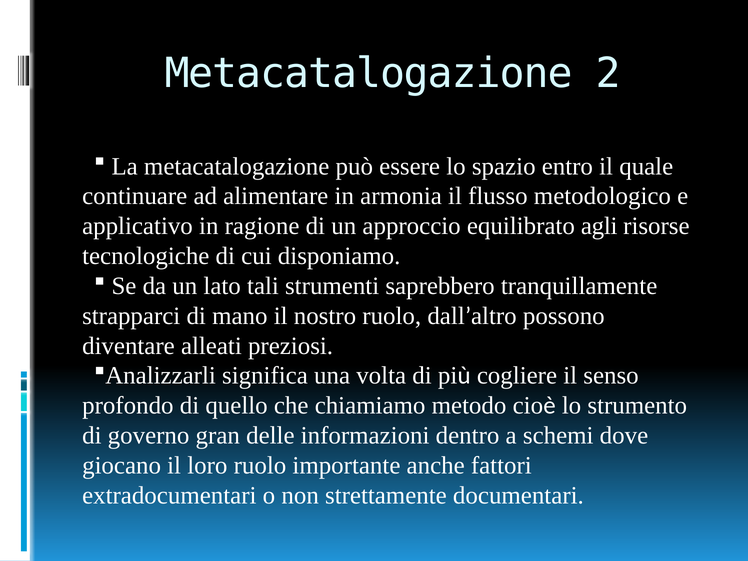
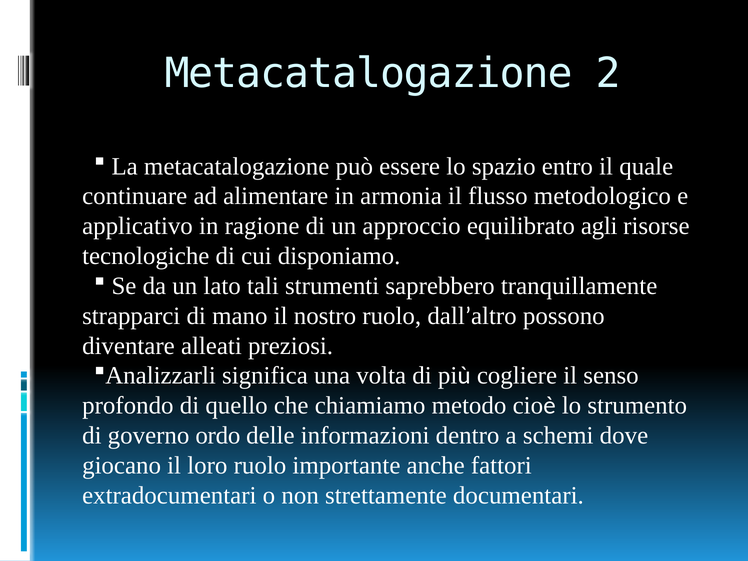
gran: gran -> ordo (218, 436)
